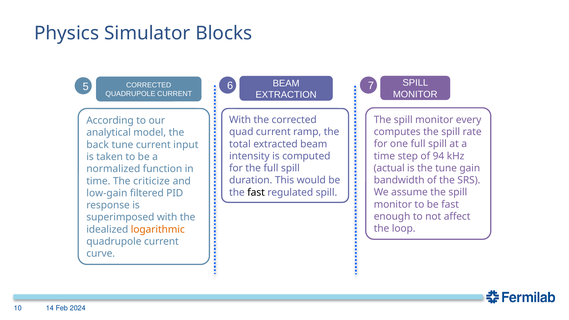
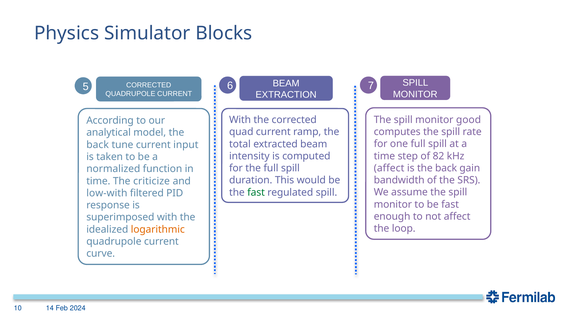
every: every -> good (469, 120)
94: 94 -> 82 (438, 156)
actual: actual -> affect (389, 168)
is the tune: tune -> back (446, 168)
fast colour: black -> green (256, 192)
low-gain: low-gain -> low-with (107, 193)
